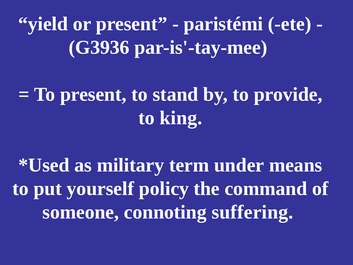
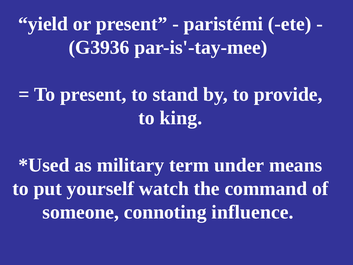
policy: policy -> watch (164, 188)
suffering: suffering -> influence (252, 212)
